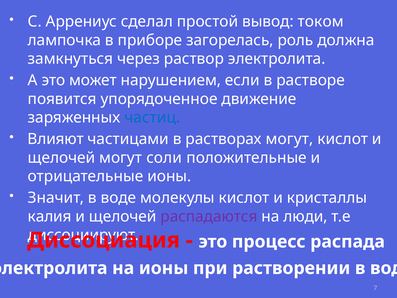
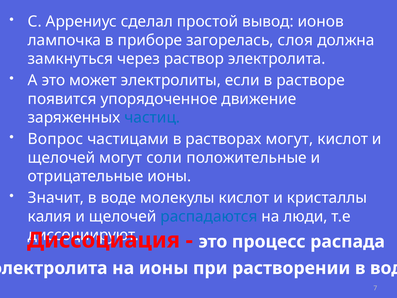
током: током -> ионов (321, 22)
роль: роль -> слоя (295, 40)
нарушением: нарушением -> электролиты (171, 80)
Влияют: Влияют -> Вопрос (56, 139)
распадаются colour: purple -> blue (209, 216)
